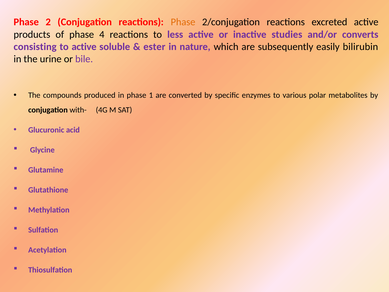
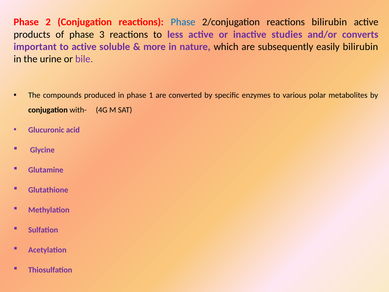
Phase colour: orange -> blue (183, 22)
reactions excreted: excreted -> bilirubin (329, 22)
4: 4 -> 3 (102, 34)
consisting: consisting -> important (35, 47)
ester: ester -> more (154, 47)
